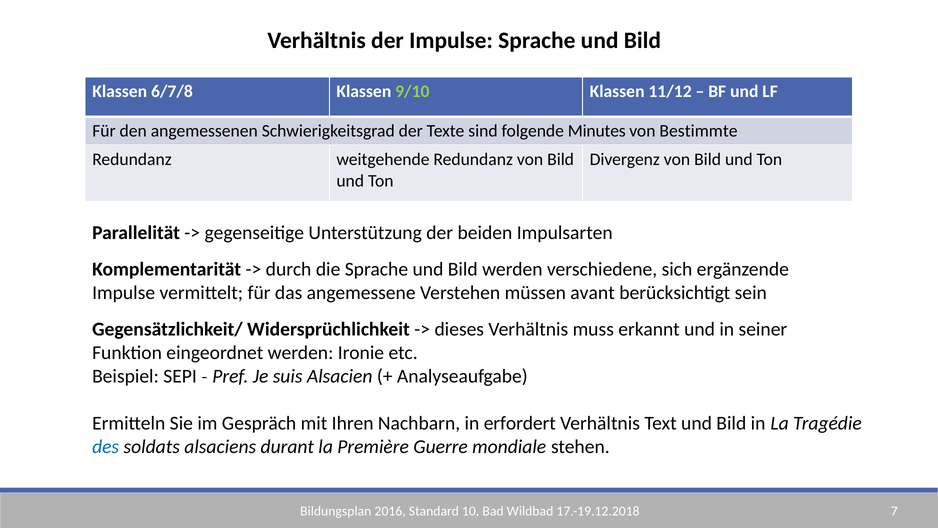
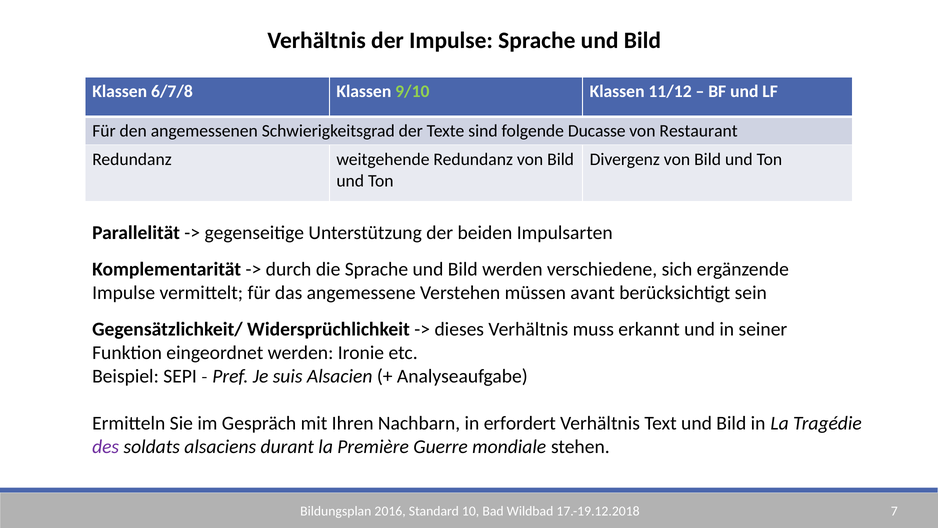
Minutes: Minutes -> Ducasse (597, 131)
Bestimmte: Bestimmte -> Restaurant (699, 131)
des colour: blue -> purple (106, 446)
